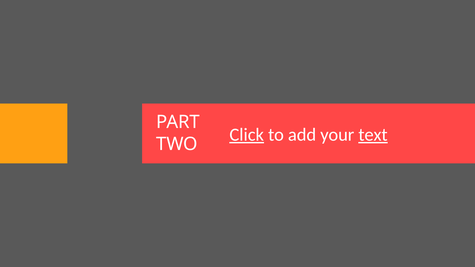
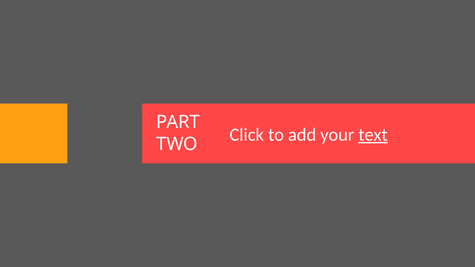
Click underline: present -> none (247, 135)
